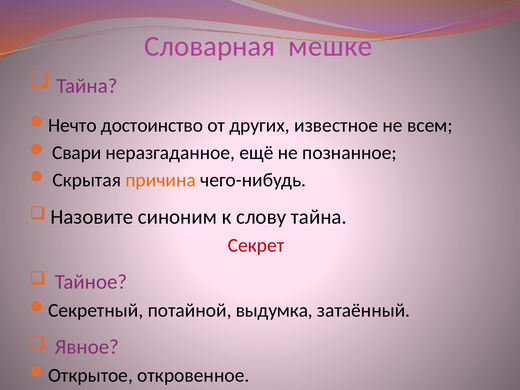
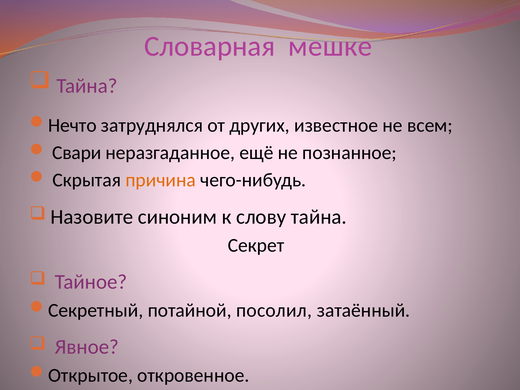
достоинство: достоинство -> затруднялся (152, 125)
Секрет colour: red -> black (256, 245)
выдумка: выдумка -> посолил (274, 310)
